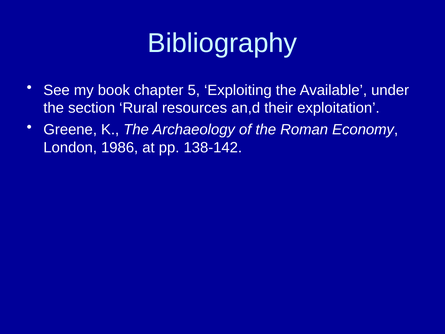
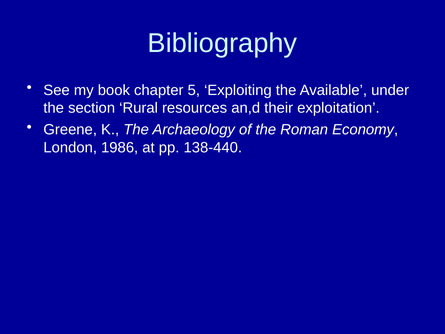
138-142: 138-142 -> 138-440 (213, 147)
